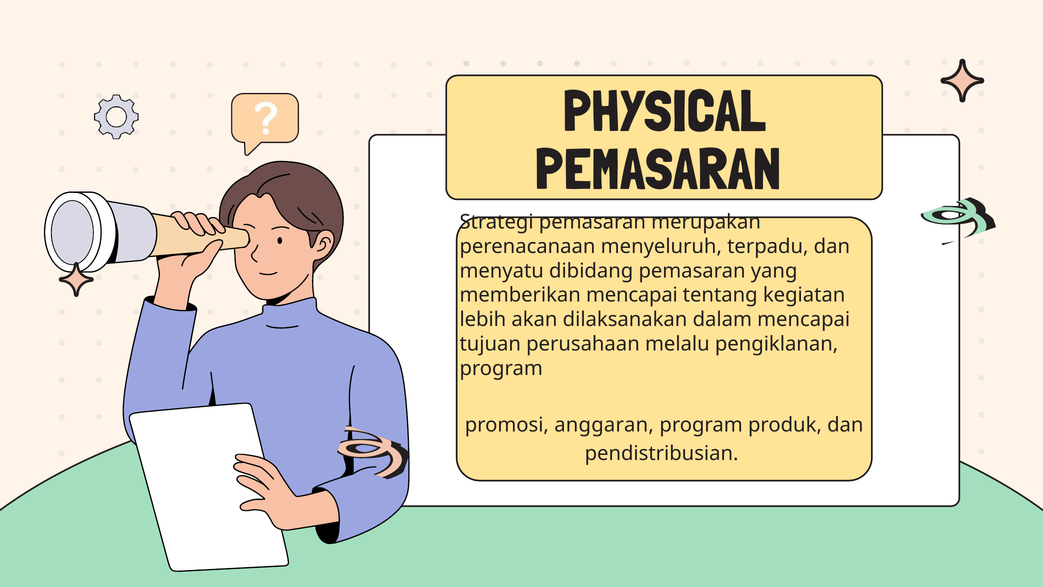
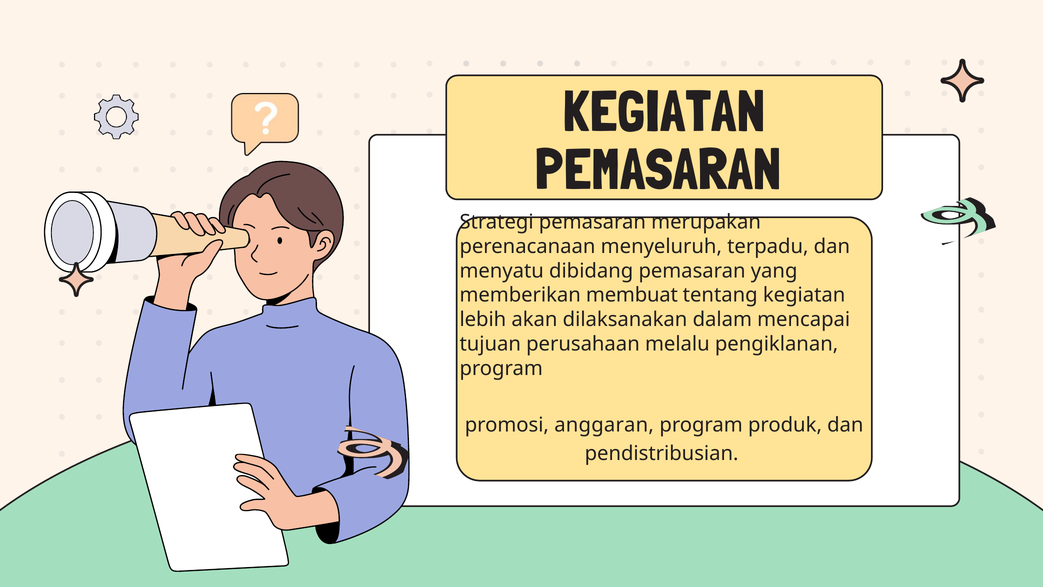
PHYSICAL: PHYSICAL -> KEGIATAN (664, 112)
memberikan mencapai: mencapai -> membuat (632, 295)
